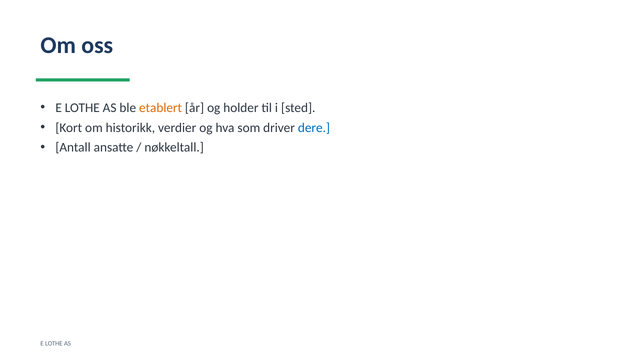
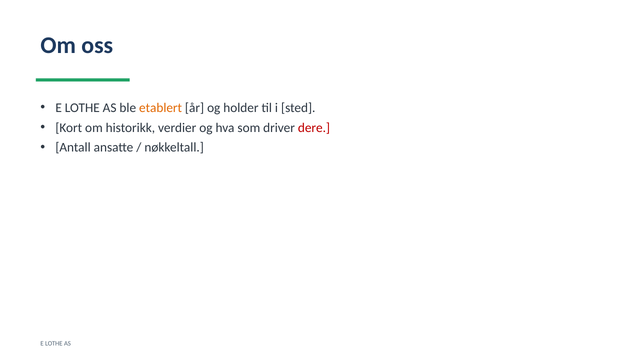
dere colour: blue -> red (314, 128)
